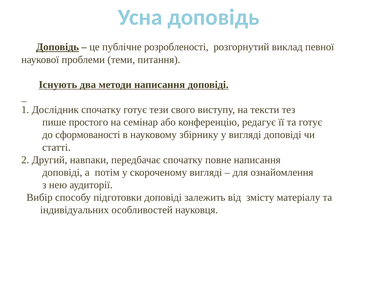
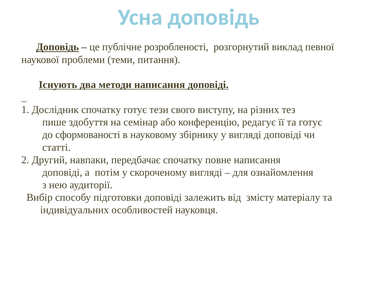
тексти: тексти -> різних (265, 110)
простого: простого -> здобуття (88, 122)
